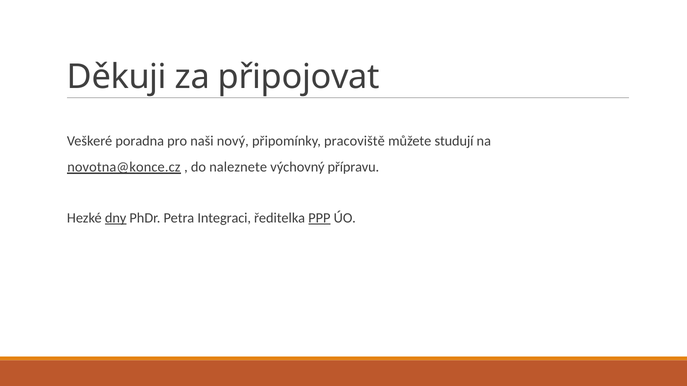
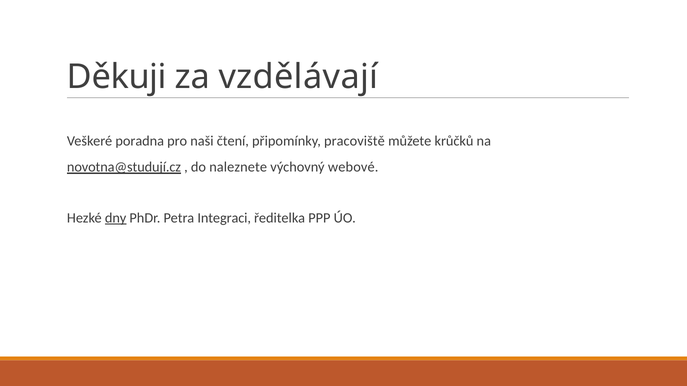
připojovat: připojovat -> vzdělávají (298, 77)
nový: nový -> čtení (233, 141)
studují: studují -> krůčků (454, 141)
novotna@konce.cz: novotna@konce.cz -> novotna@studují.cz (124, 167)
přípravu: přípravu -> webové (353, 167)
PPP underline: present -> none (319, 218)
